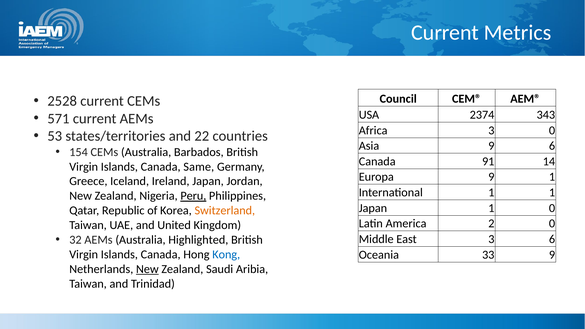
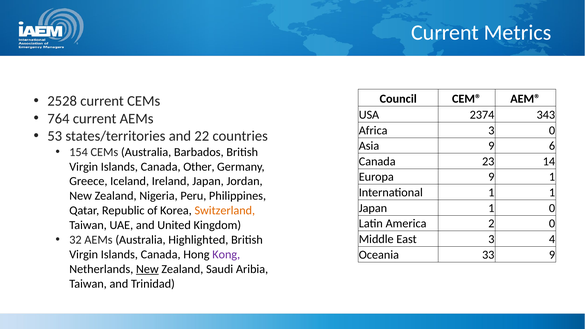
571: 571 -> 764 (58, 119)
91: 91 -> 23 (488, 161)
Same: Same -> Other (199, 167)
Peru underline: present -> none (193, 196)
3 6: 6 -> 4 (552, 239)
Kong colour: blue -> purple (226, 255)
